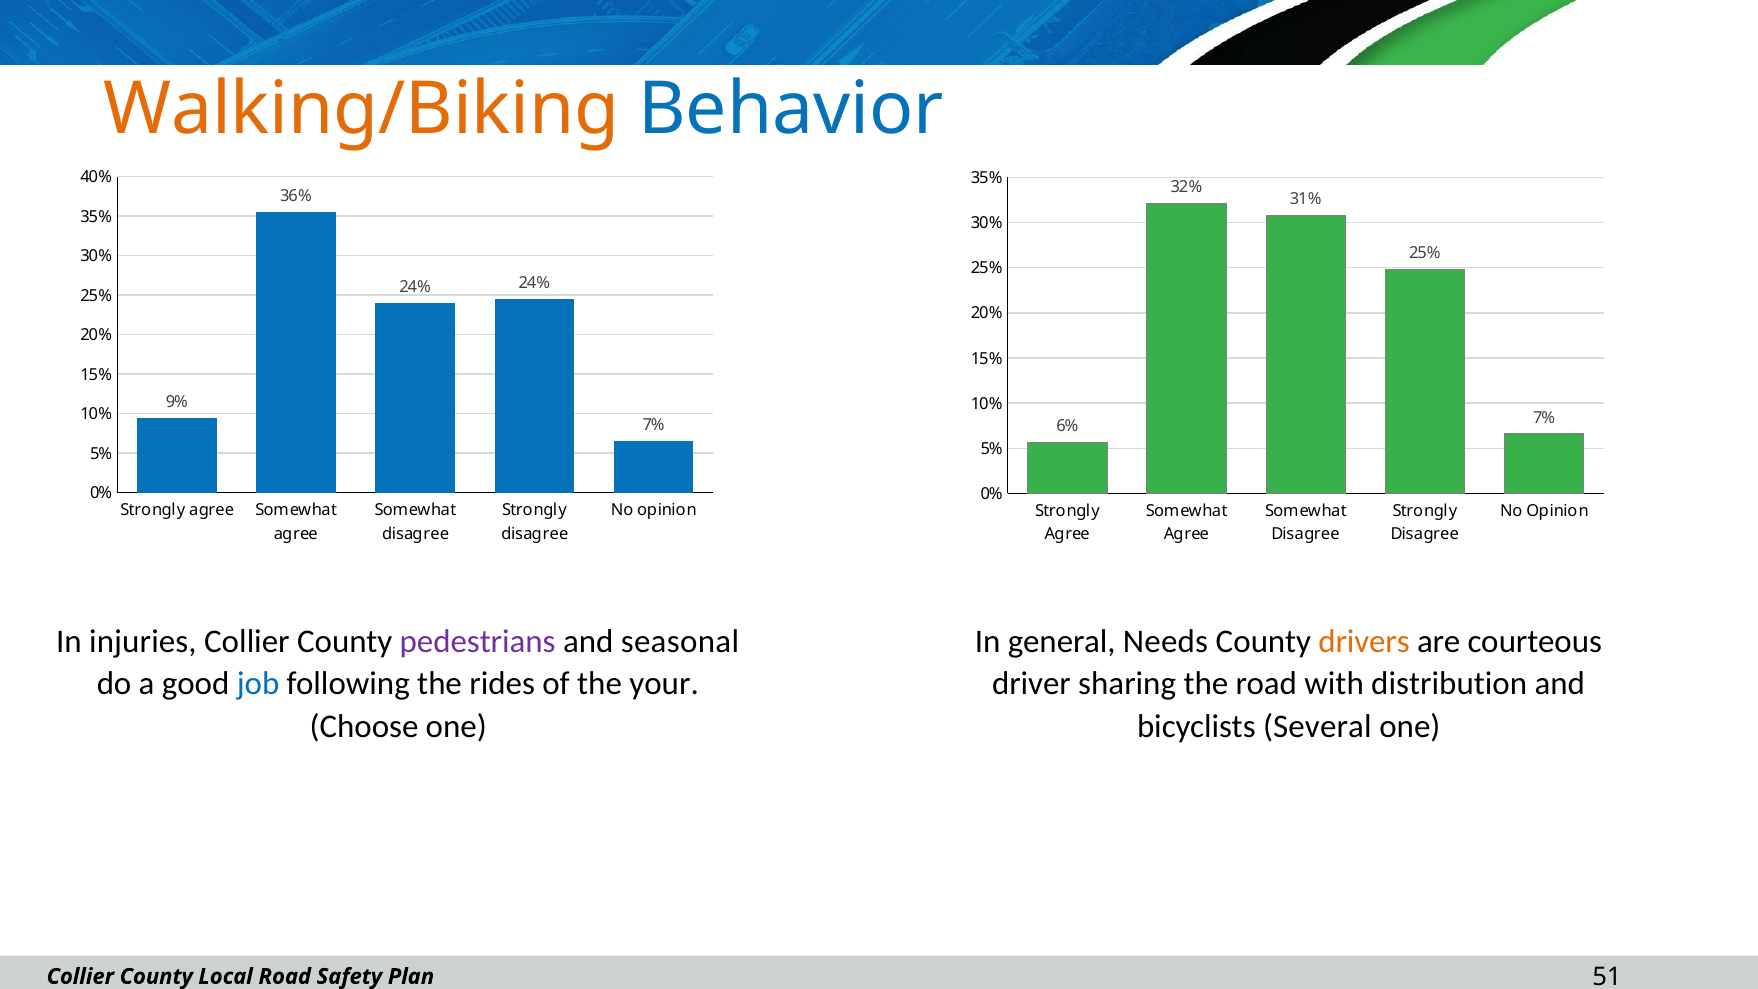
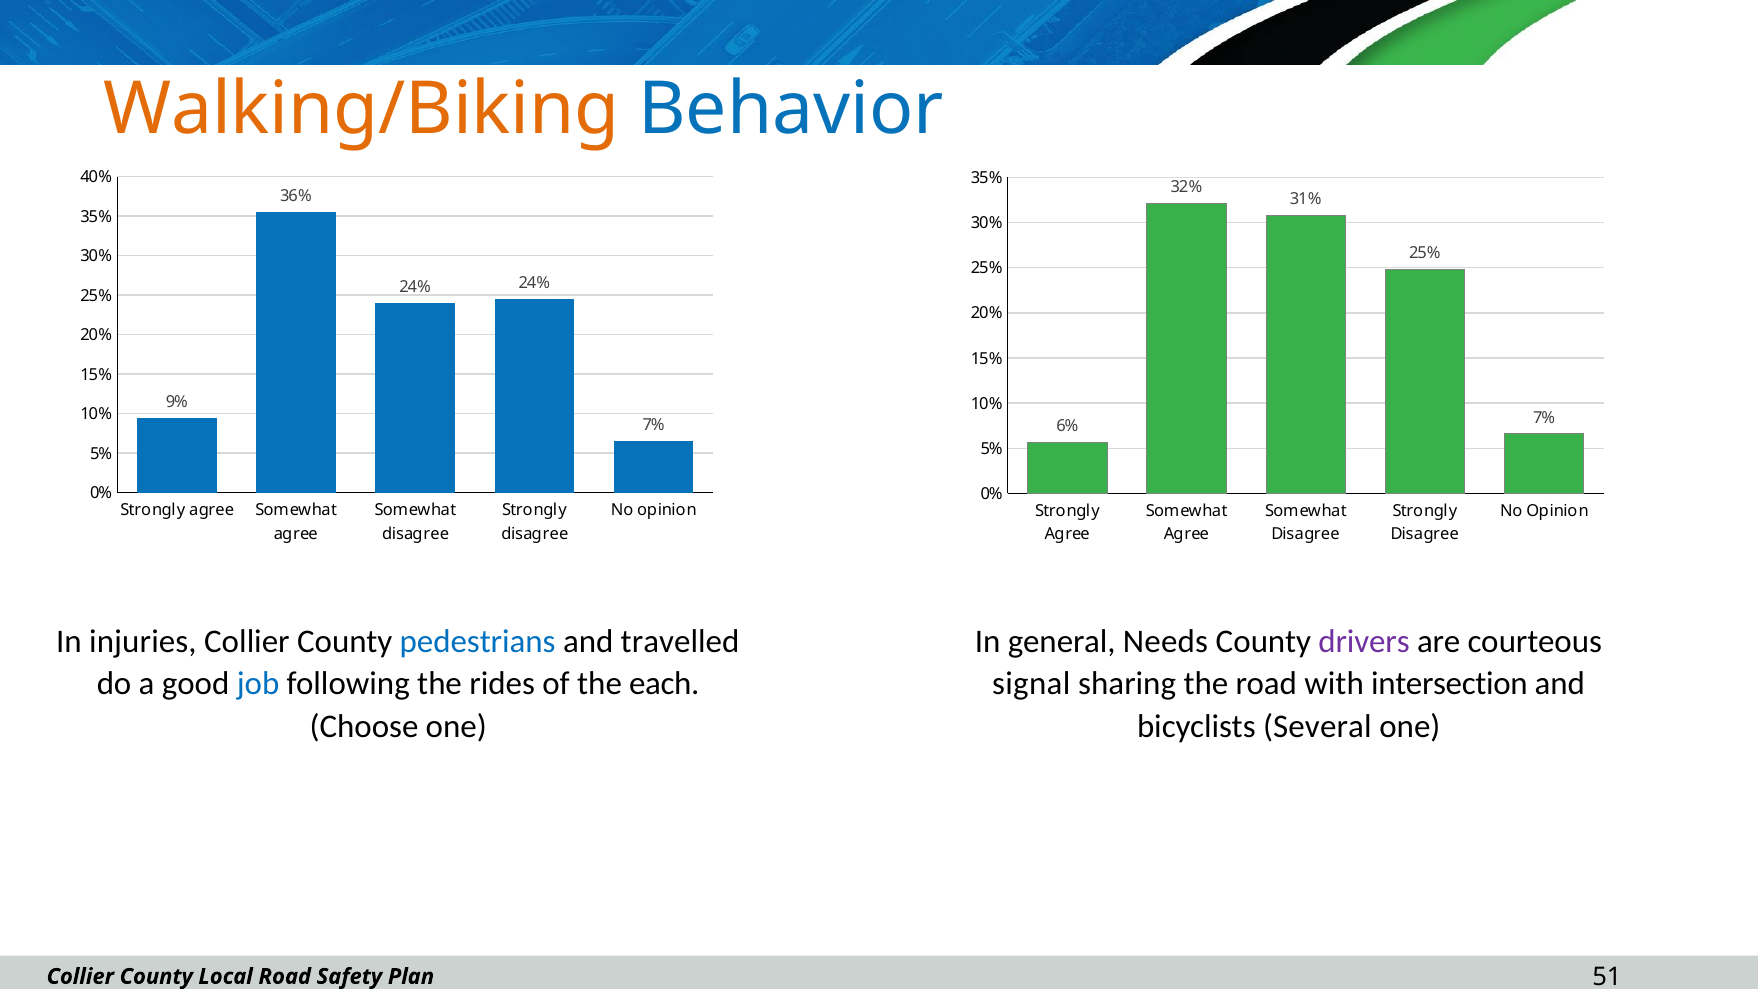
pedestrians colour: purple -> blue (478, 642)
seasonal: seasonal -> travelled (680, 642)
drivers colour: orange -> purple (1364, 642)
your: your -> each (664, 684)
driver: driver -> signal (1031, 684)
distribution: distribution -> intersection (1449, 684)
